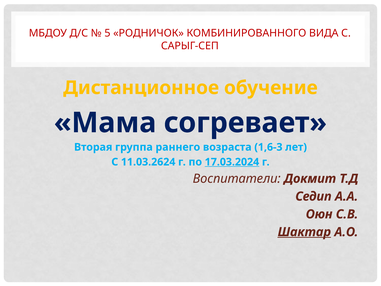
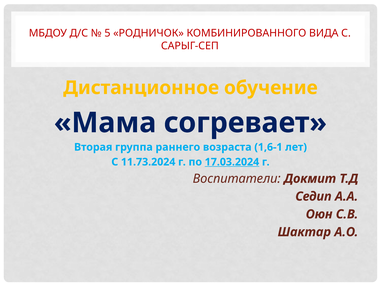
1,6-3: 1,6-3 -> 1,6-1 (268, 147)
11.03.2624: 11.03.2624 -> 11.73.2024 (148, 162)
Шактар underline: present -> none (304, 232)
